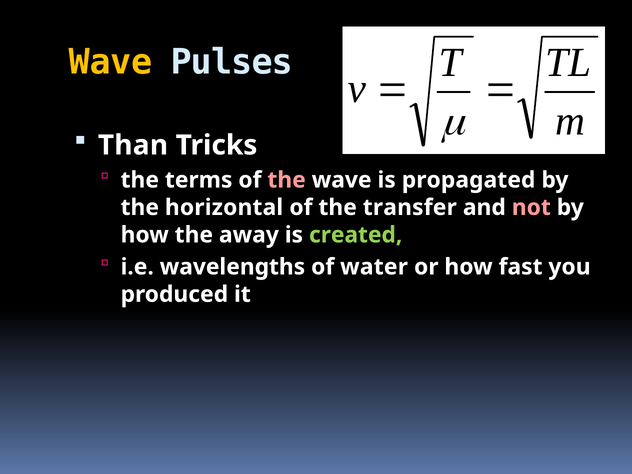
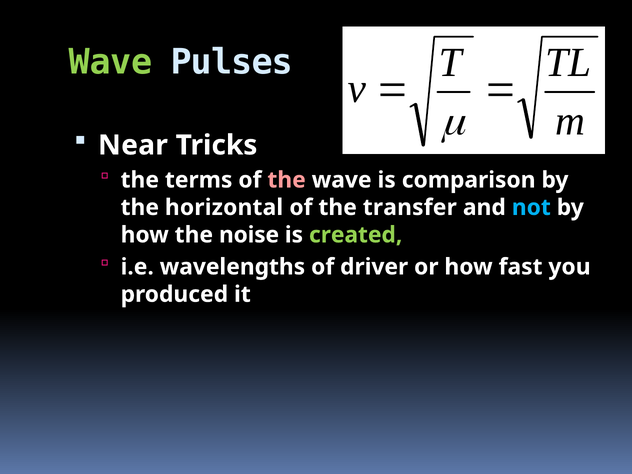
Wave colour: yellow -> light green (110, 62)
Than: Than -> Near (133, 145)
propagated: propagated -> comparison (469, 180)
not colour: pink -> light blue (531, 207)
away: away -> noise (249, 235)
water: water -> driver (374, 267)
